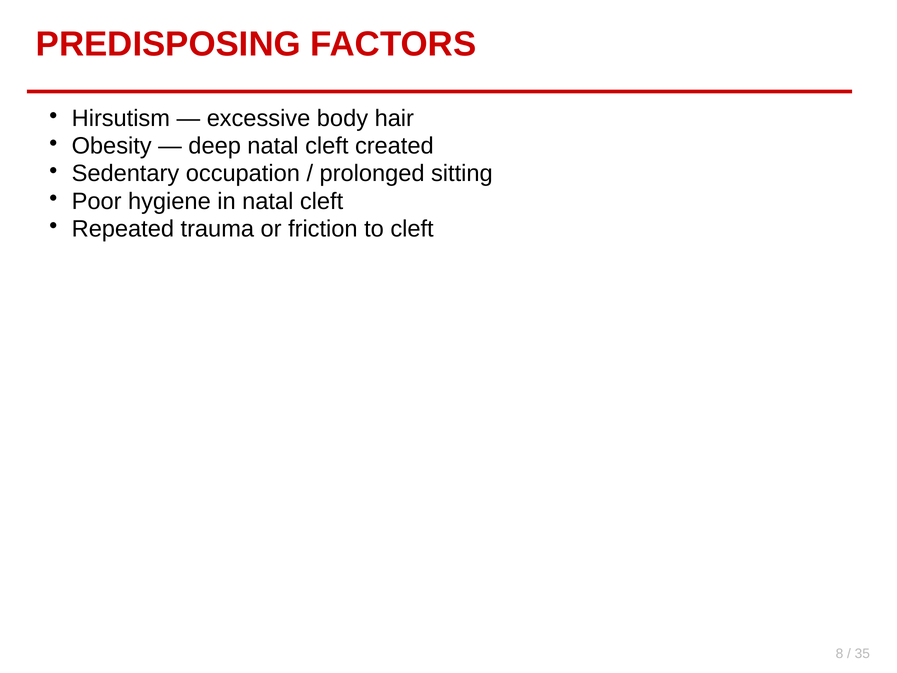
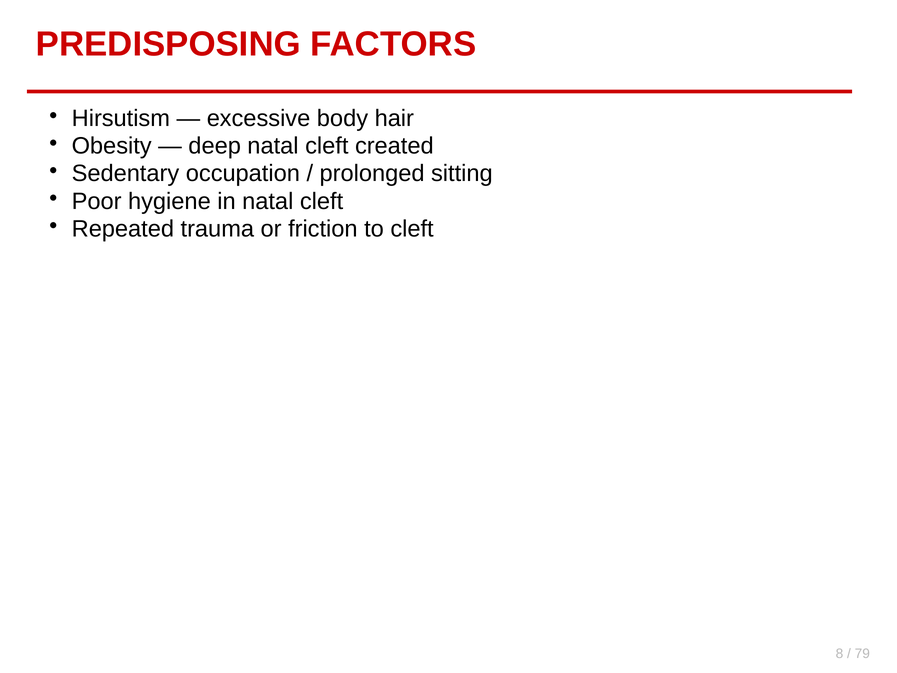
35: 35 -> 79 (862, 654)
